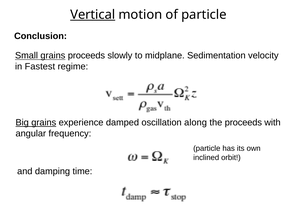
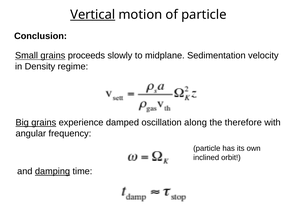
Fastest: Fastest -> Density (40, 66)
the proceeds: proceeds -> therefore (243, 122)
damping underline: none -> present (52, 171)
